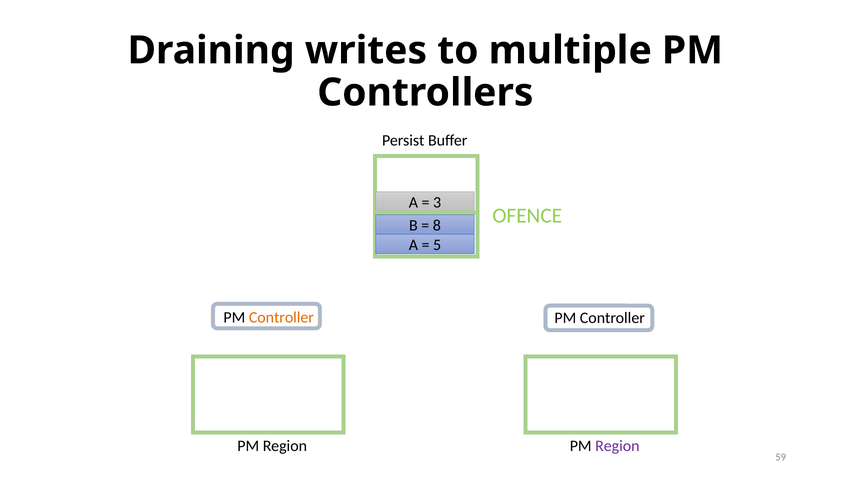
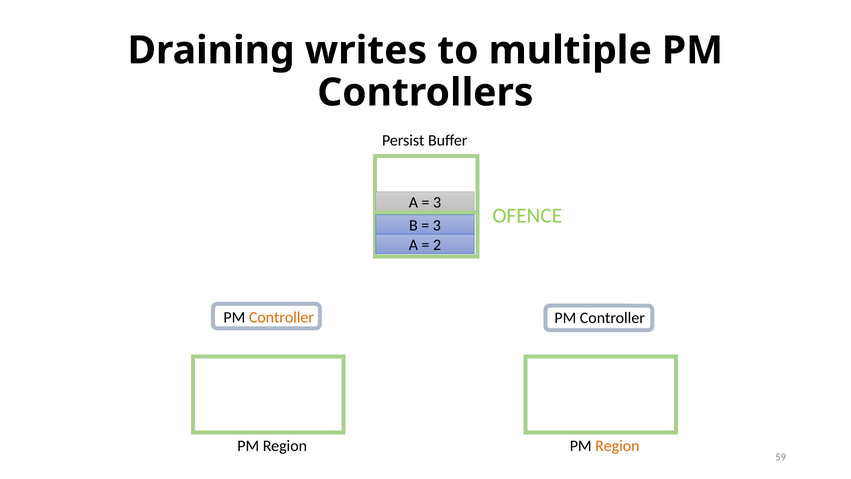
8: 8 -> 3 (437, 225)
5: 5 -> 2 (437, 245)
Region colour: purple -> orange (617, 445)
